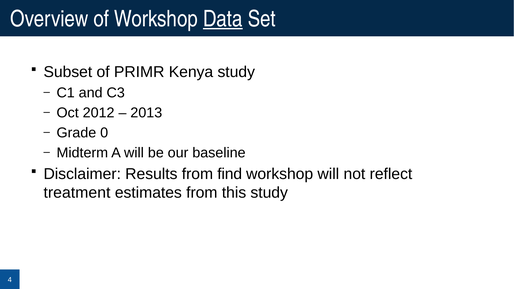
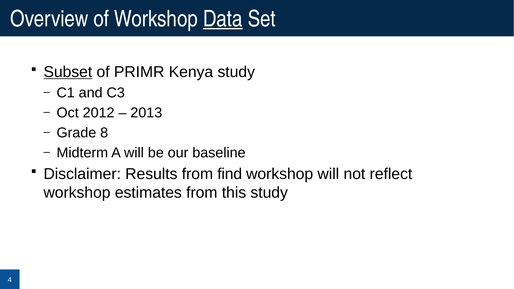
Subset underline: none -> present (68, 72)
0: 0 -> 8 (104, 133)
treatment: treatment -> workshop (77, 193)
